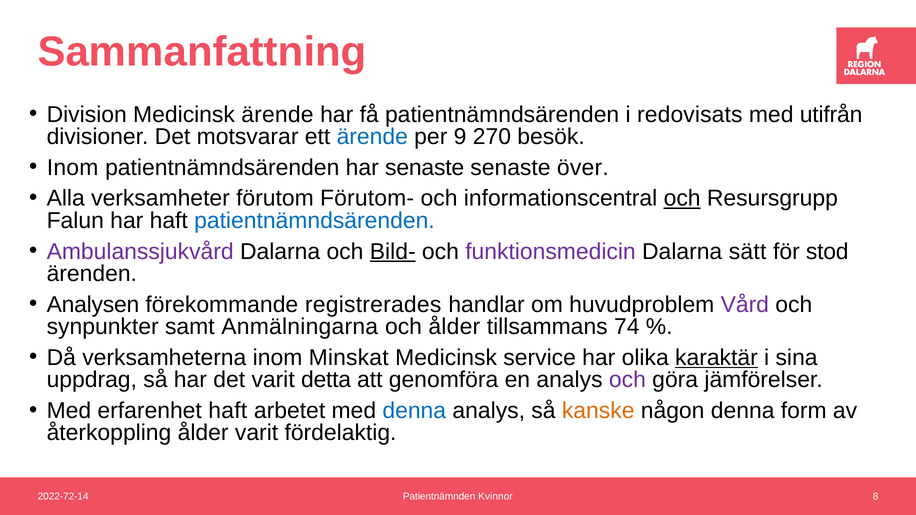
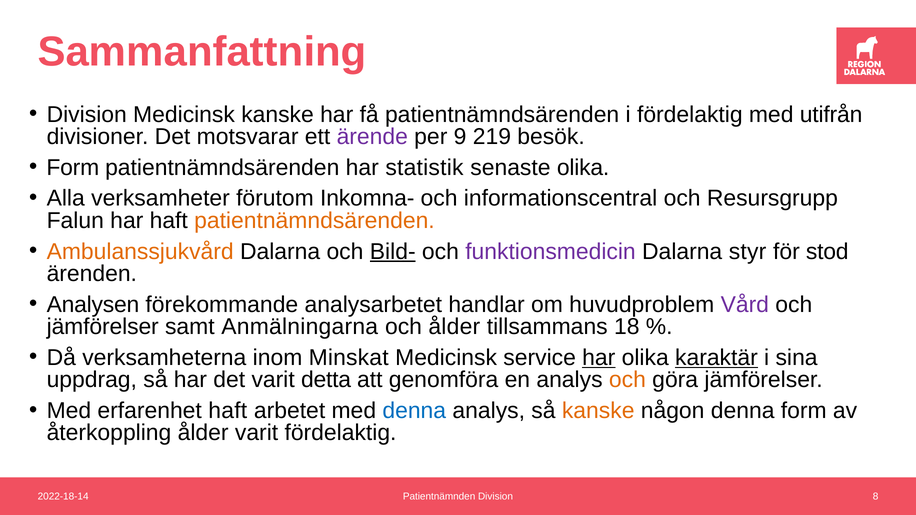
Medicinsk ärende: ärende -> kanske (278, 115)
i redovisats: redovisats -> fördelaktig (690, 115)
ärende colour: blue -> purple (372, 137)
270: 270 -> 219 (492, 137)
Inom: Inom -> Form (73, 168)
har senaste: senaste -> statistik (424, 168)
senaste över: över -> olika (583, 168)
Förutom-: Förutom- -> Inkomna- (367, 198)
och underline: present -> none (682, 198)
patientnämndsärenden colour: blue -> orange (314, 221)
Ambulanssjukvård colour: purple -> orange (140, 252)
sätt: sätt -> styr (748, 252)
registrerades: registrerades -> analysarbetet (373, 305)
synpunkter: synpunkter -> jämförelser (103, 327)
74: 74 -> 18 (627, 327)
har underline: none -> present (599, 358)
och colour: purple -> orange (627, 380)
2022-72-14: 2022-72-14 -> 2022-18-14 (63, 497)
Patientnämnden Kvinnor: Kvinnor -> Division (496, 497)
